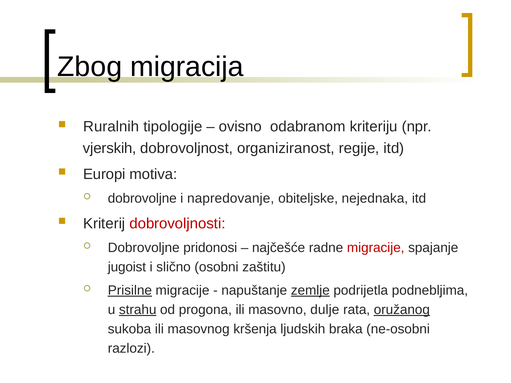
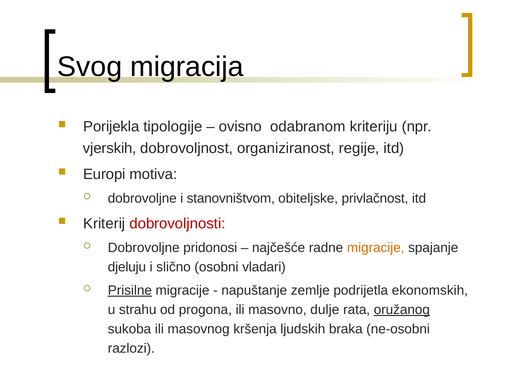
Zbog: Zbog -> Svog (90, 67)
Ruralnih: Ruralnih -> Porijekla (111, 127)
napredovanje: napredovanje -> stanovništvom (231, 198)
nejednaka: nejednaka -> privlačnost (375, 198)
migracije colour: red -> orange (376, 248)
jugoist: jugoist -> djeluju (127, 267)
zaštitu: zaštitu -> vladari (264, 267)
zemlje underline: present -> none (310, 291)
podnebljima: podnebljima -> ekonomskih (430, 291)
strahu underline: present -> none (138, 310)
